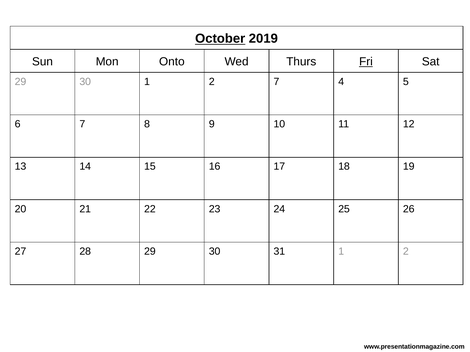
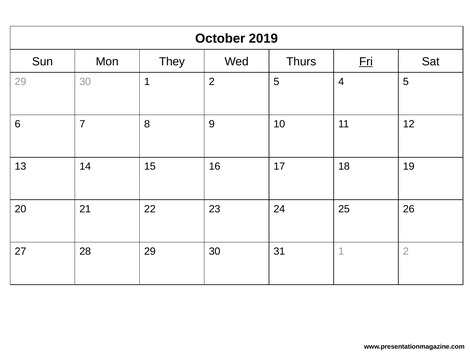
October underline: present -> none (220, 39)
Onto: Onto -> They (172, 62)
2 7: 7 -> 5 (276, 82)
